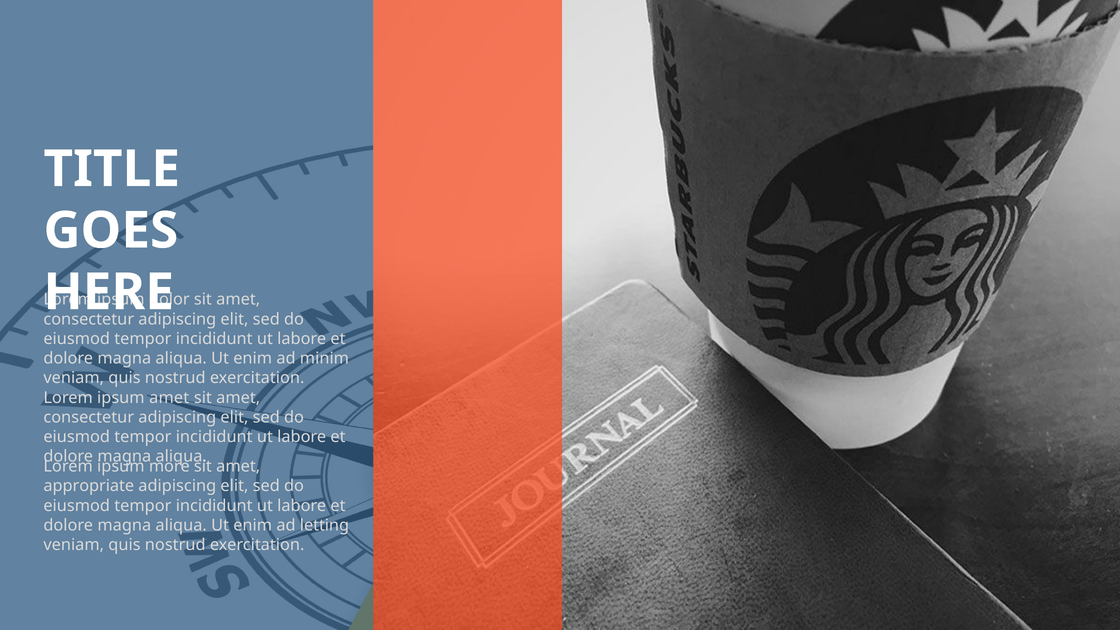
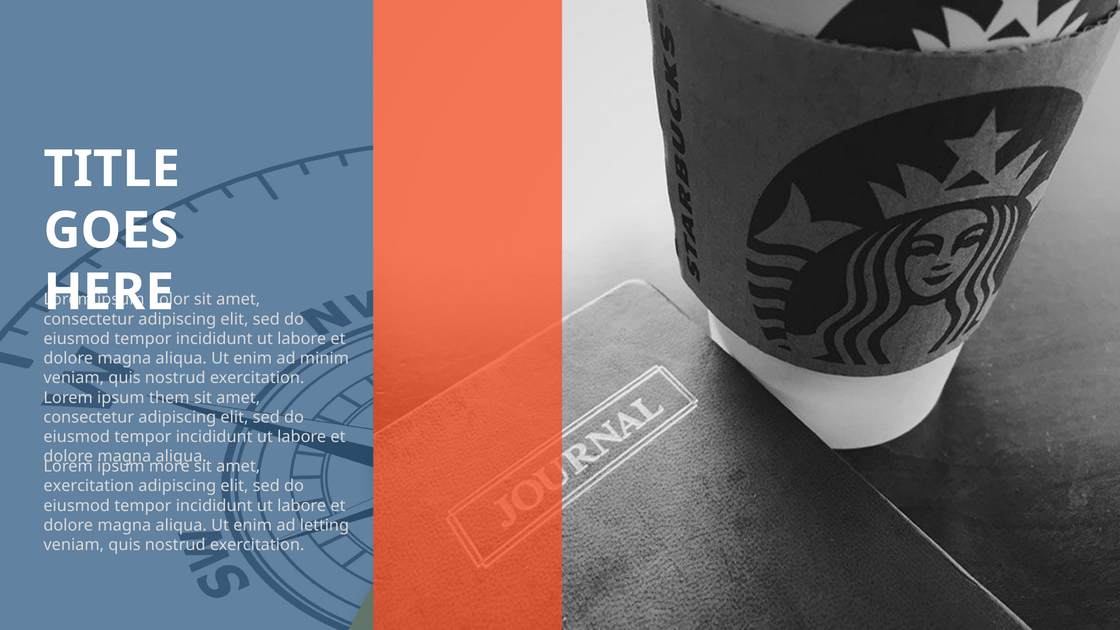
ipsum amet: amet -> them (169, 398)
appropriate: appropriate -> exercitation (89, 486)
